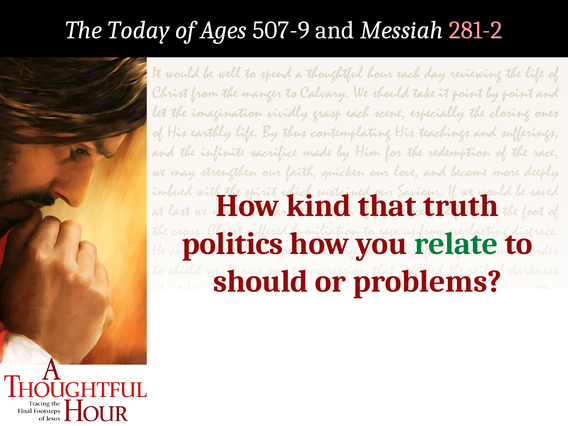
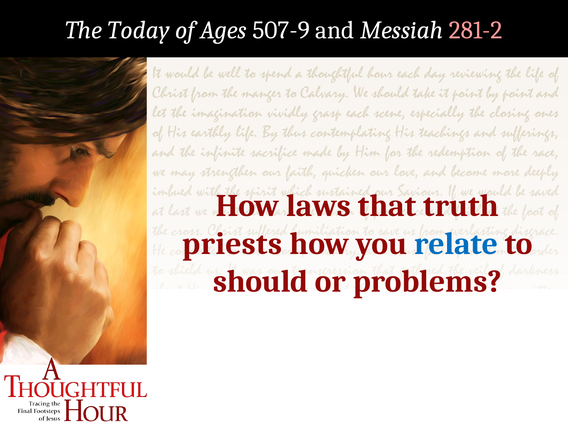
kind: kind -> laws (319, 206)
politics: politics -> priests (232, 244)
relate colour: green -> blue (456, 244)
